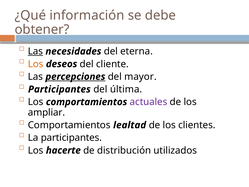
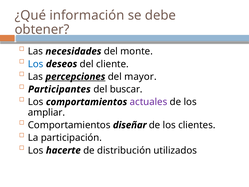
Las underline: present -> none (35, 51)
eterna: eterna -> monte (137, 51)
Los colour: orange -> blue (36, 64)
última: última -> buscar (126, 89)
lealtad: lealtad -> diseñar (130, 125)
La participantes: participantes -> participación (71, 138)
